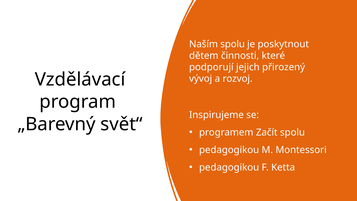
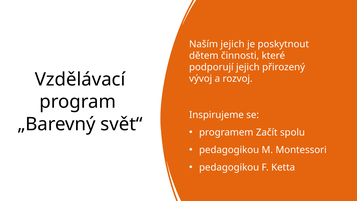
Naším spolu: spolu -> jejich (233, 44)
